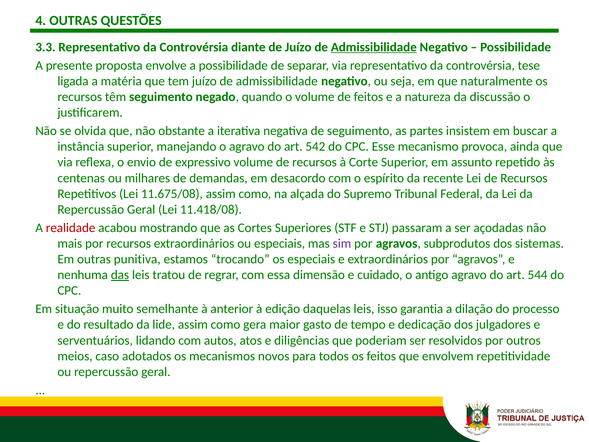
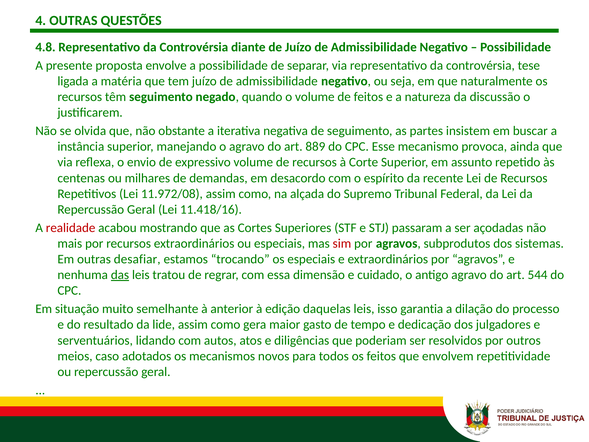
3.3: 3.3 -> 4.8 (45, 47)
Admissibilidade underline: present -> none (374, 47)
542: 542 -> 889 (315, 147)
11.675/08: 11.675/08 -> 11.972/08 (172, 194)
11.418/08: 11.418/08 -> 11.418/16 (211, 209)
sim colour: purple -> red (342, 243)
punitiva: punitiva -> desafiar (137, 259)
